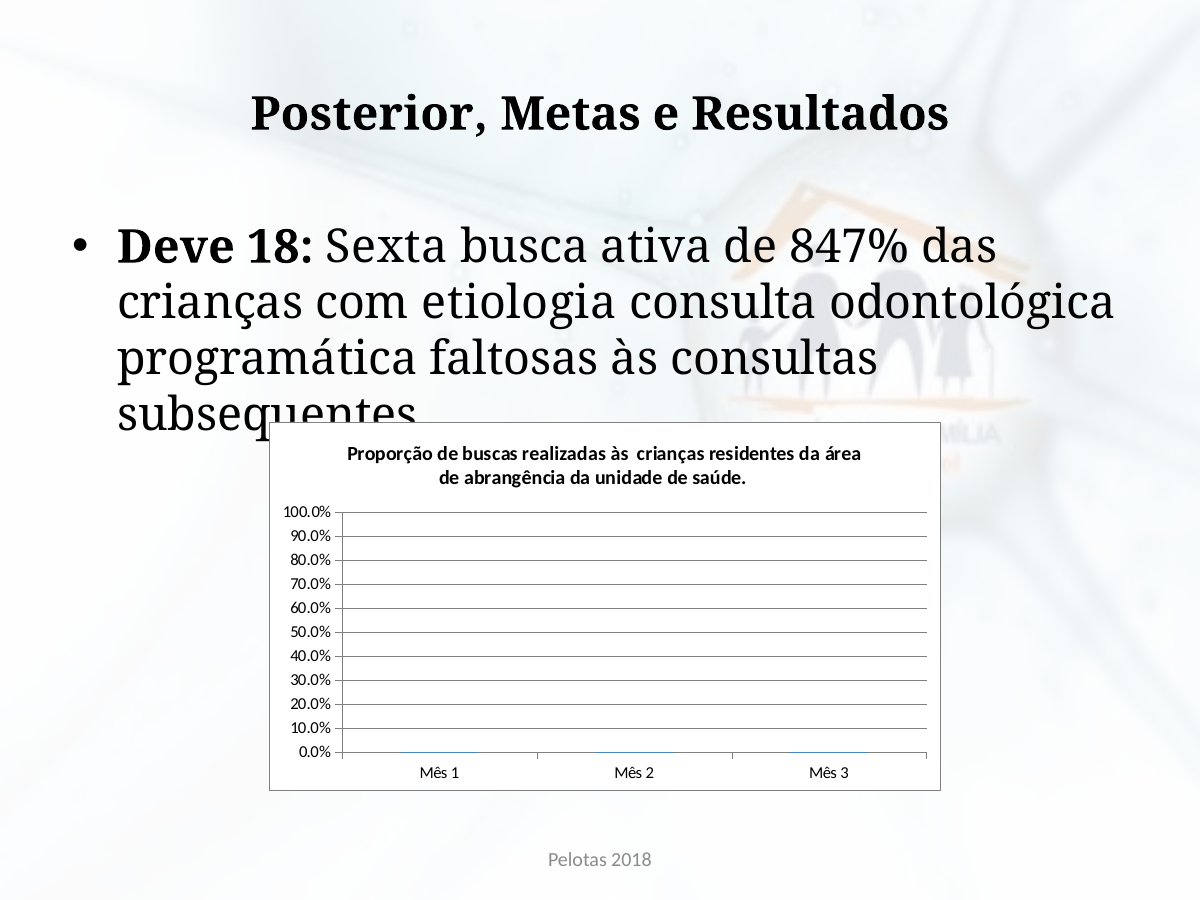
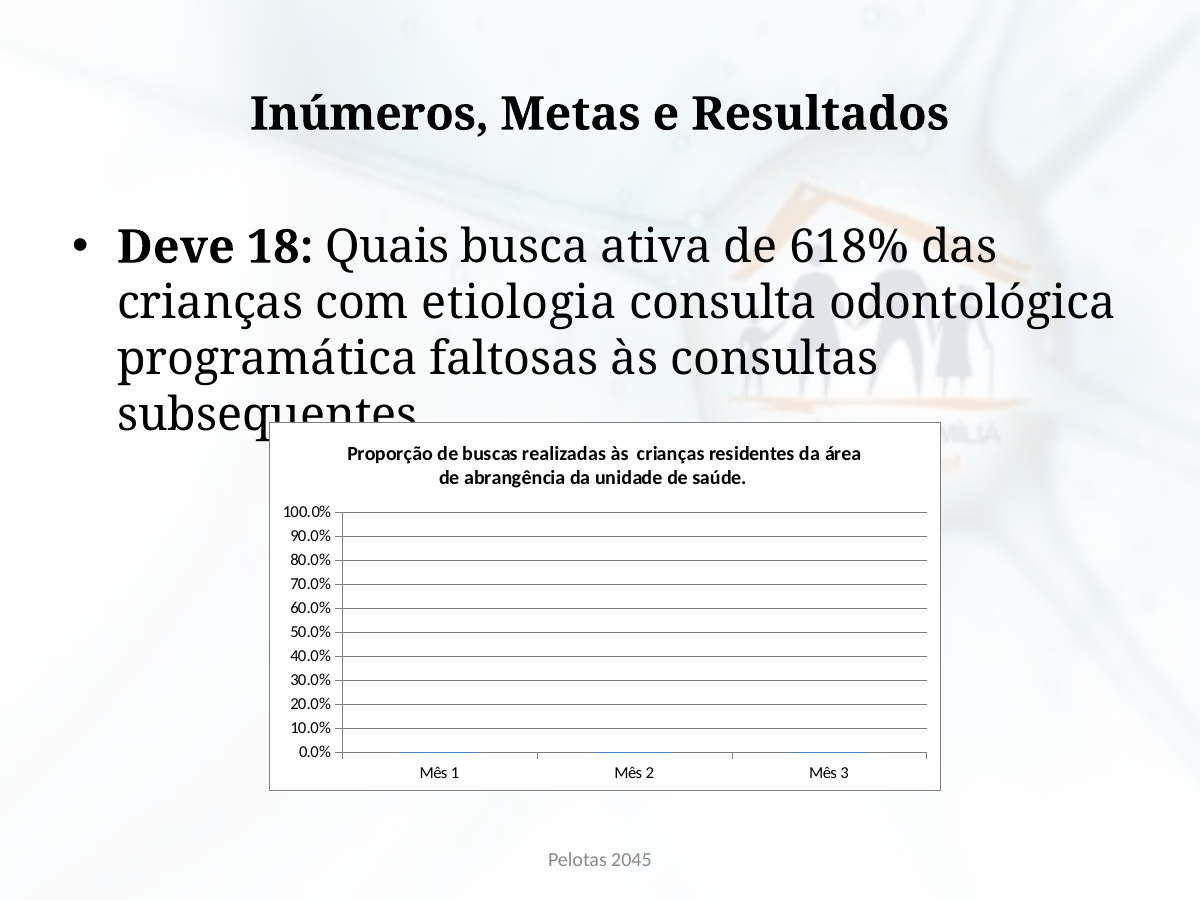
Posterior: Posterior -> Inúmeros (370, 114)
Sexta: Sexta -> Quais (387, 247)
847%: 847% -> 618% (849, 247)
2018: 2018 -> 2045 (631, 859)
